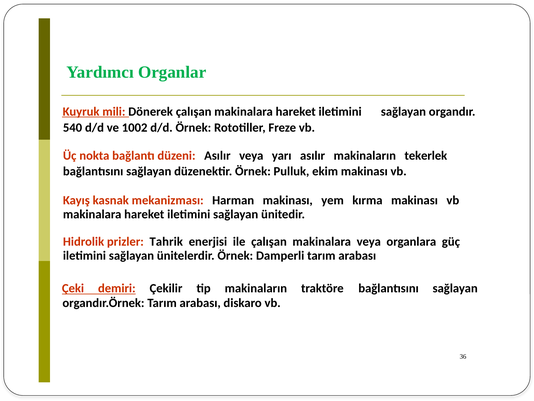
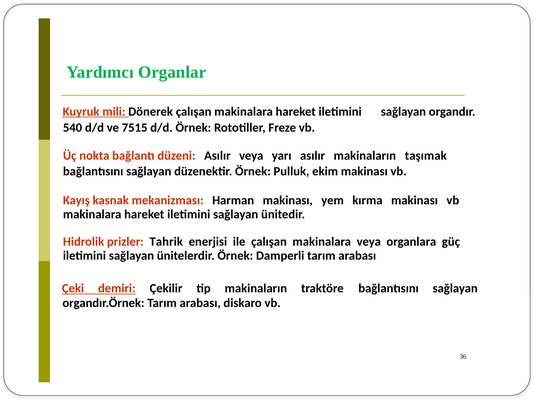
1002: 1002 -> 7515 (135, 128)
tekerlek: tekerlek -> taşımak (426, 156)
